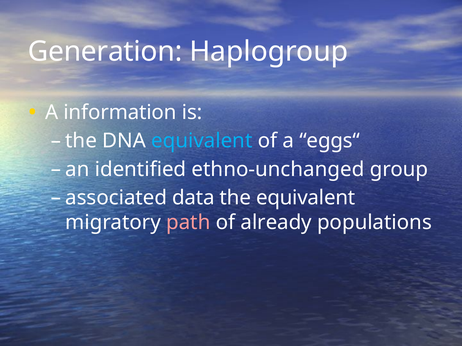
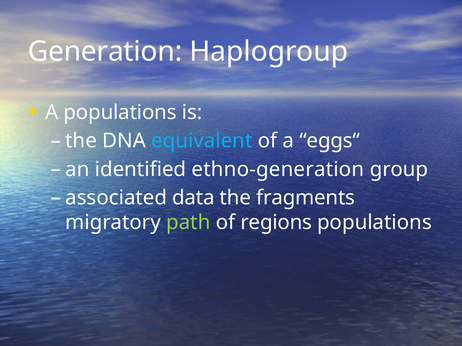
A information: information -> populations (120, 113)
ethno-unchanged: ethno-unchanged -> ethno-generation (278, 170)
the equivalent: equivalent -> fragments (306, 198)
path colour: pink -> light green (188, 223)
already: already -> regions (276, 223)
